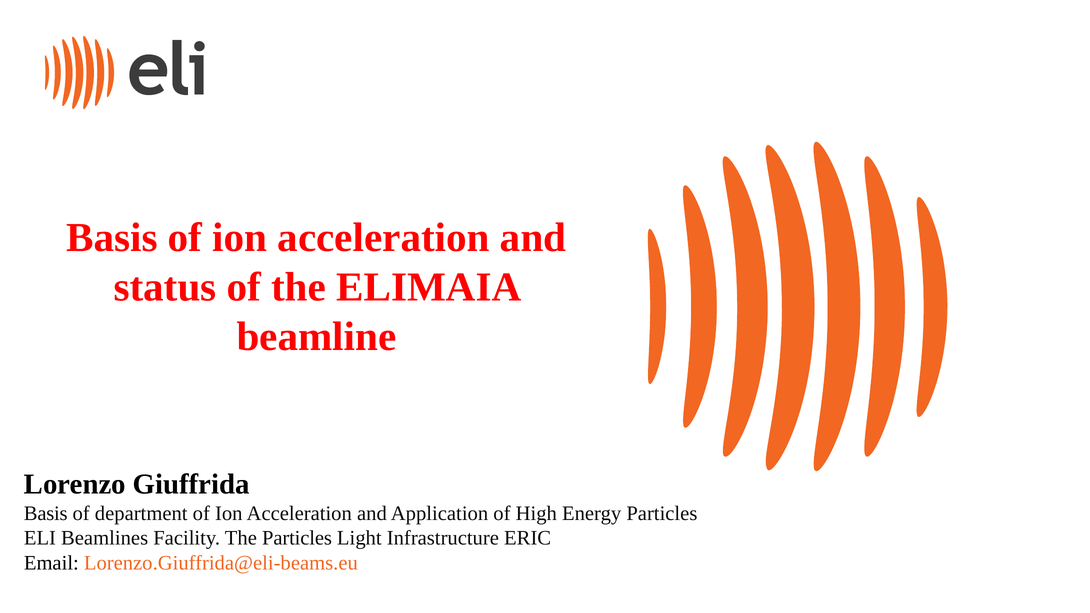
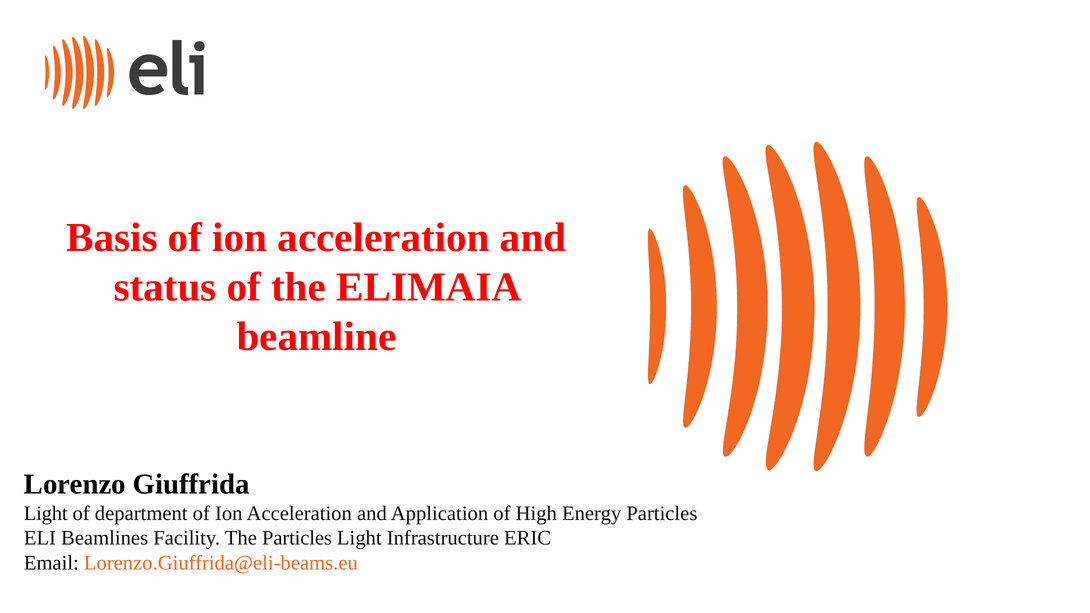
Basis: Basis -> Light (46, 513)
